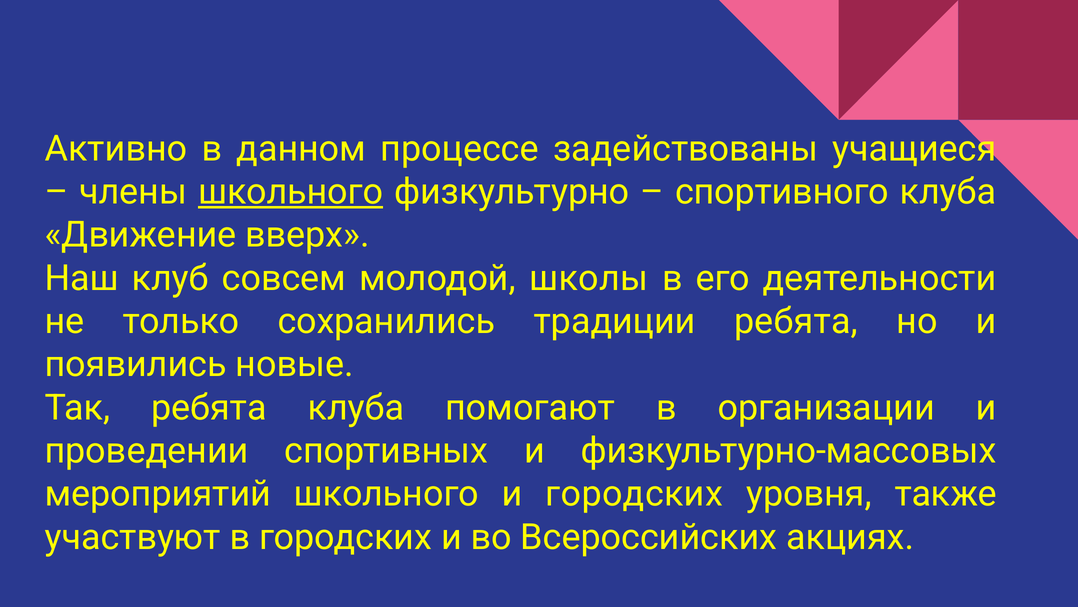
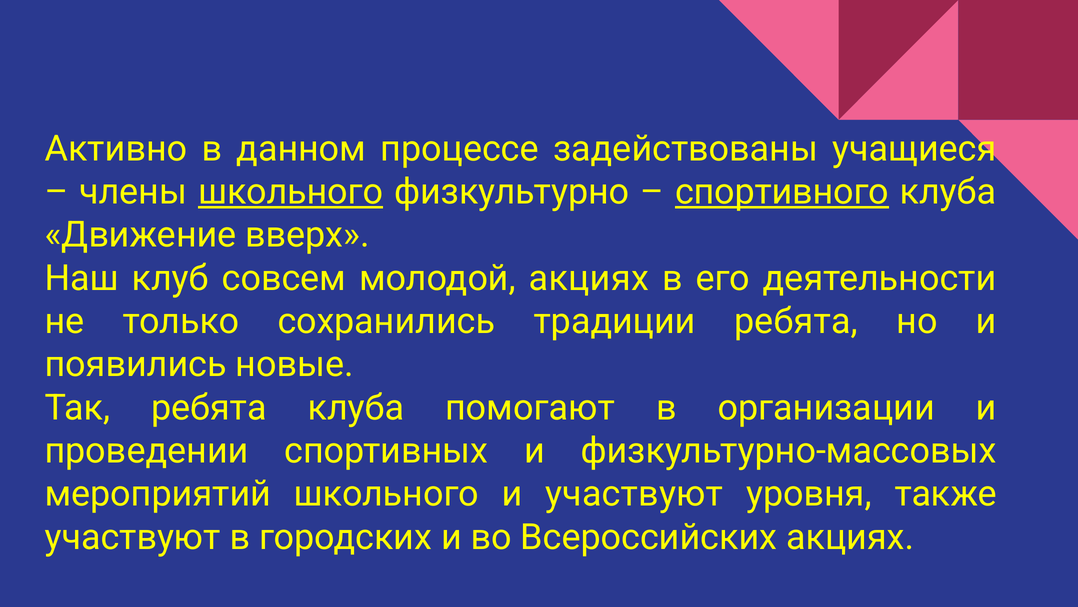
спортивного underline: none -> present (782, 192)
молодой школы: школы -> акциях (589, 278)
и городских: городских -> участвуют (634, 493)
